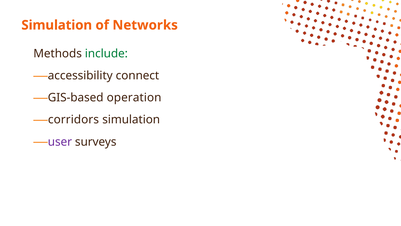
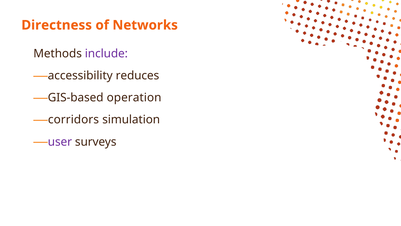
Simulation: Simulation -> Directness (57, 25)
include colour: green -> purple (106, 54)
connect: connect -> reduces (137, 76)
